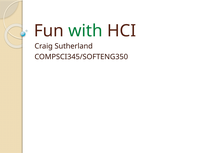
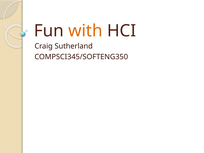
with colour: green -> orange (85, 31)
